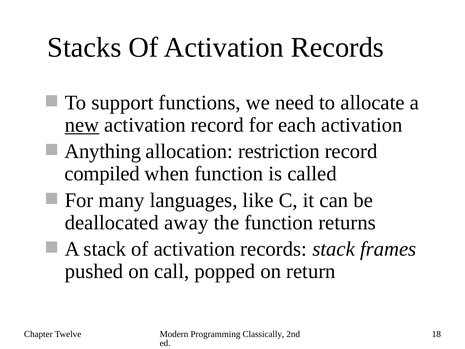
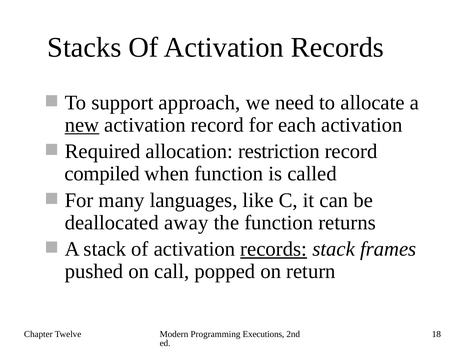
functions: functions -> approach (200, 103)
Anything: Anything -> Required (103, 151)
records underline: none -> present (274, 249)
Classically: Classically -> Executions (263, 334)
